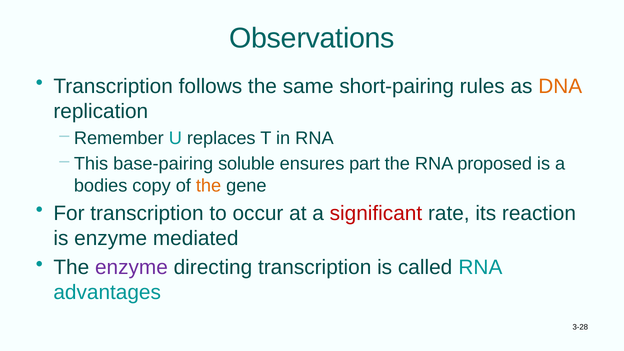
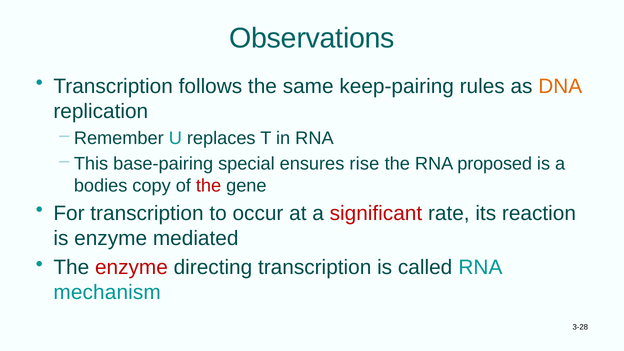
short-pairing: short-pairing -> keep-pairing (397, 86)
soluble: soluble -> special (246, 164)
part: part -> rise (364, 164)
the colour: orange -> red (209, 186)
enzyme colour: purple -> red (131, 268)
advantages: advantages -> mechanism (107, 292)
